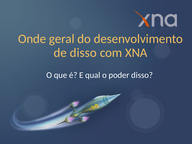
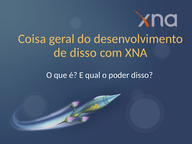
Onde: Onde -> Coisa (32, 39)
